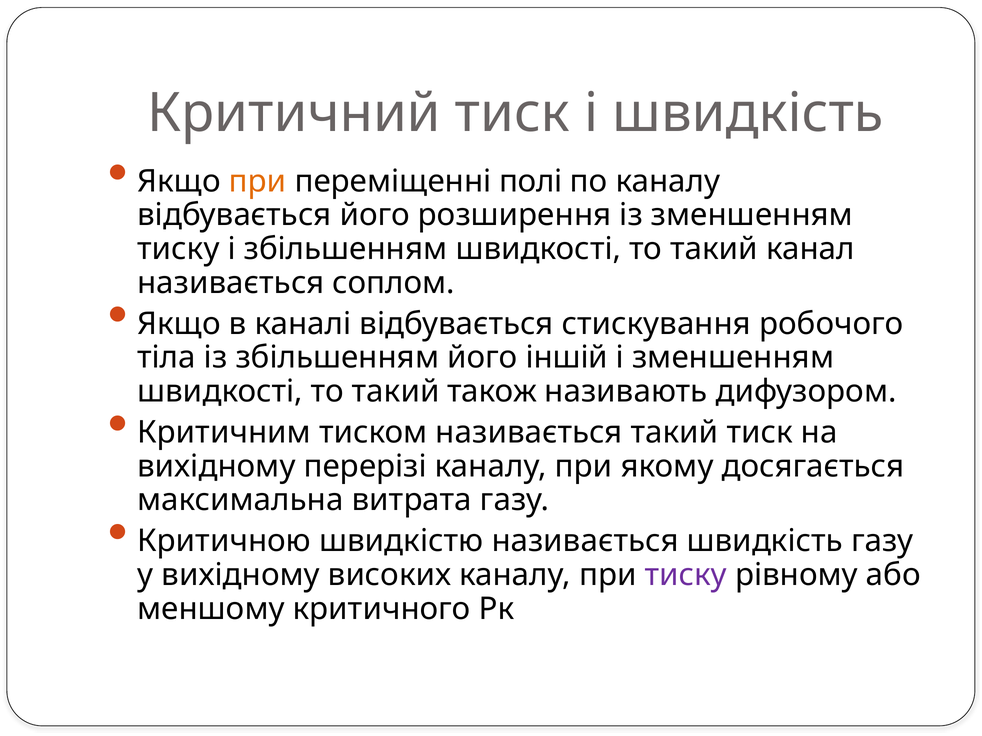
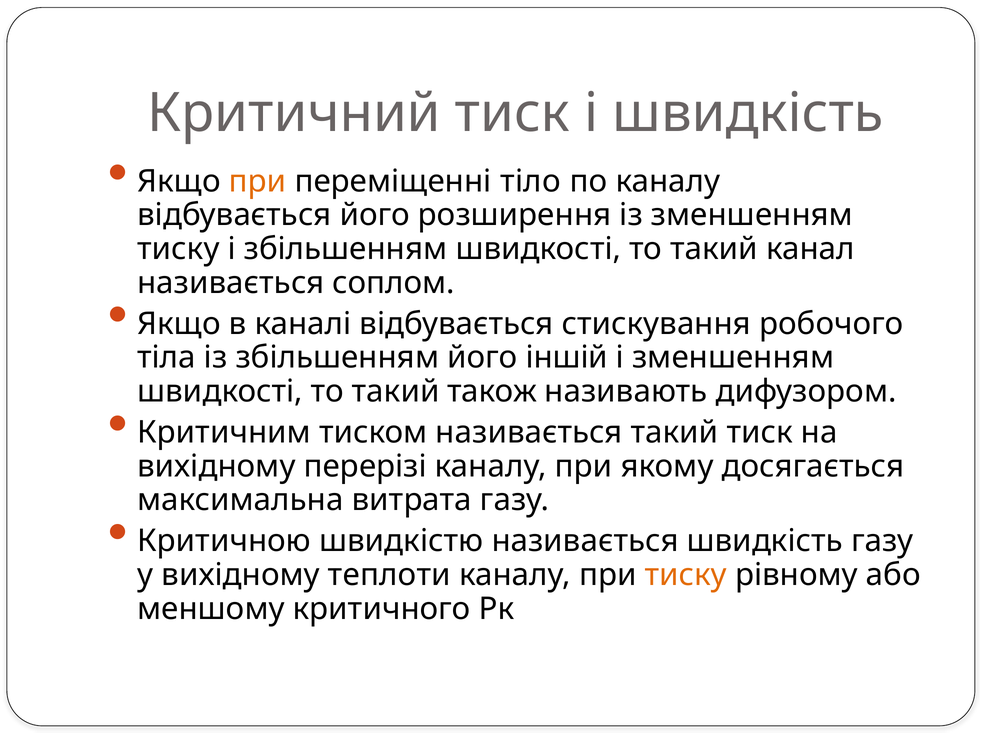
полі: полі -> тіло (530, 181)
високих: високих -> теплоти (389, 575)
тиску colour: purple -> orange (686, 575)
